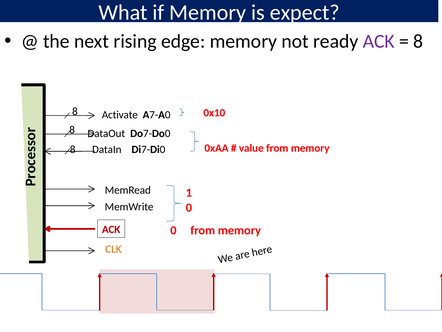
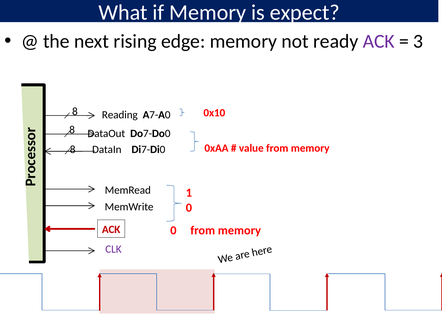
8: 8 -> 3 (418, 41)
Activate: Activate -> Reading (120, 115)
CLK colour: orange -> purple (113, 249)
